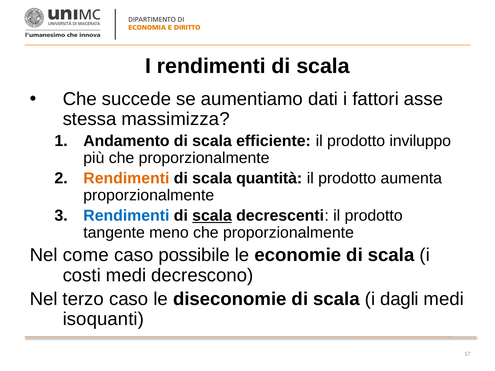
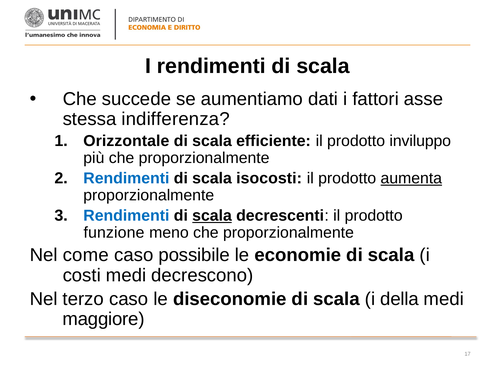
massimizza: massimizza -> indifferenza (176, 119)
Andamento: Andamento -> Orizzontale (126, 141)
Rendimenti colour: orange -> blue (126, 178)
quantità: quantità -> isocosti (269, 178)
aumenta underline: none -> present (411, 178)
tangente: tangente -> funzione (114, 233)
dagli: dagli -> della (400, 299)
isoquanti: isoquanti -> maggiore (103, 319)
